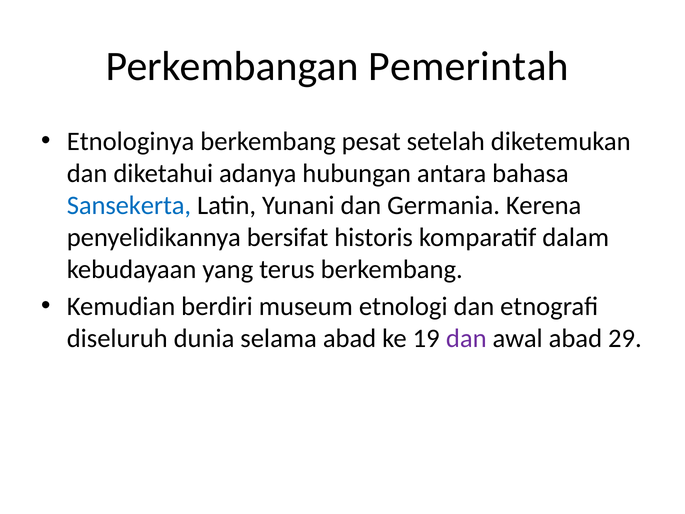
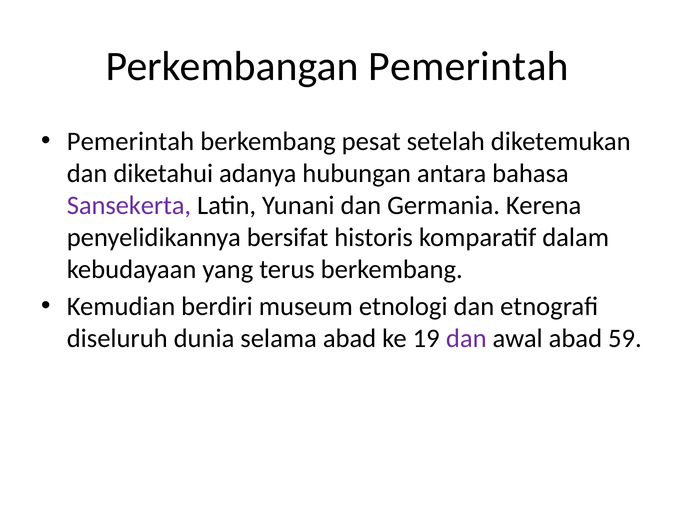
Etnologinya: Etnologinya -> Pemerintah (131, 141)
Sansekerta colour: blue -> purple (129, 205)
29: 29 -> 59 (625, 338)
